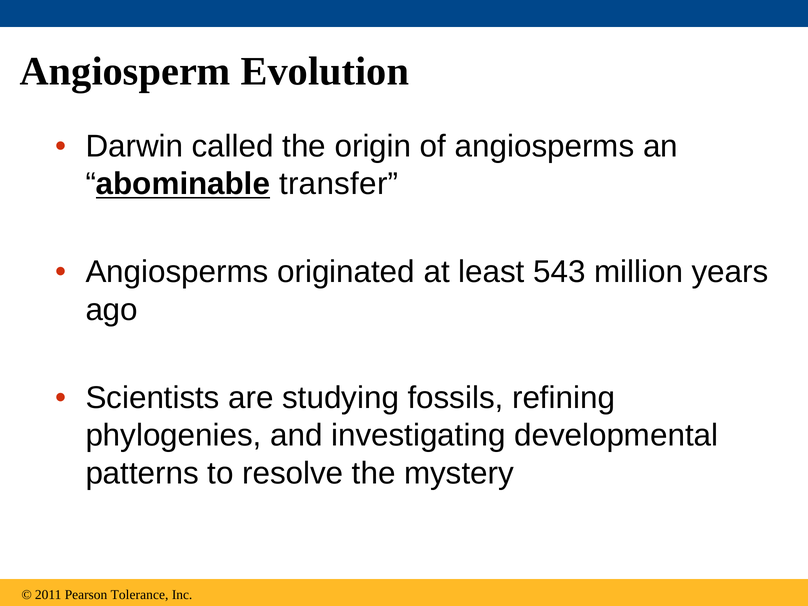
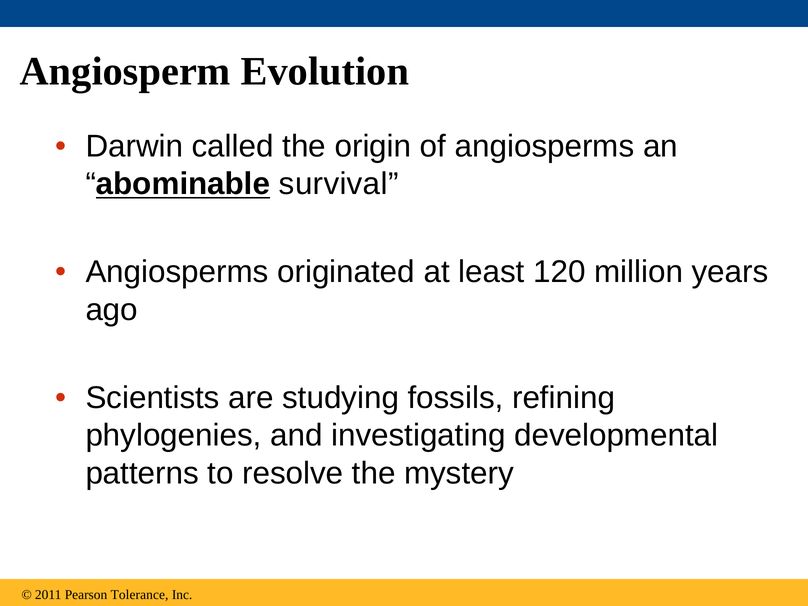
transfer: transfer -> survival (339, 184)
543: 543 -> 120 (559, 272)
